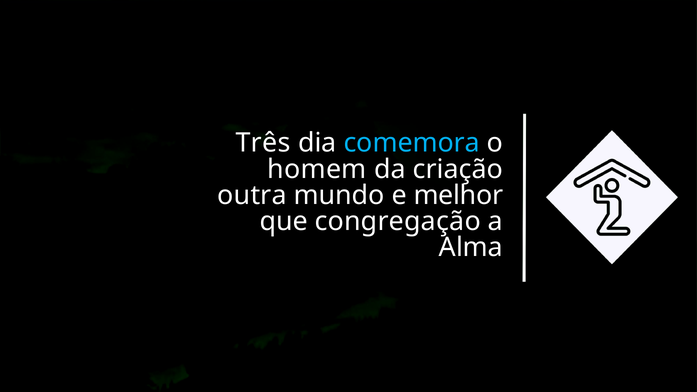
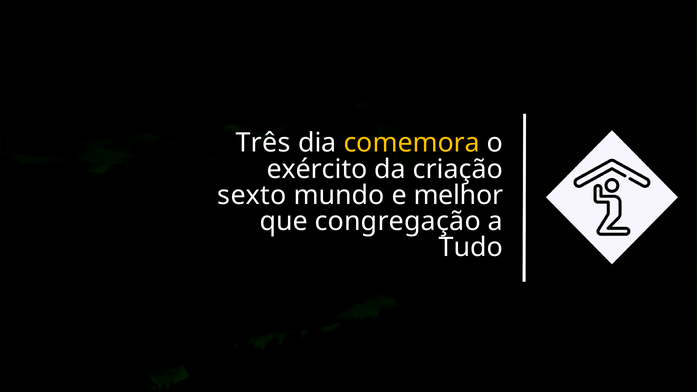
comemora colour: light blue -> yellow (412, 143)
homem: homem -> exército (317, 169)
outra: outra -> sexto (252, 195)
Alma: Alma -> Tudo (471, 248)
